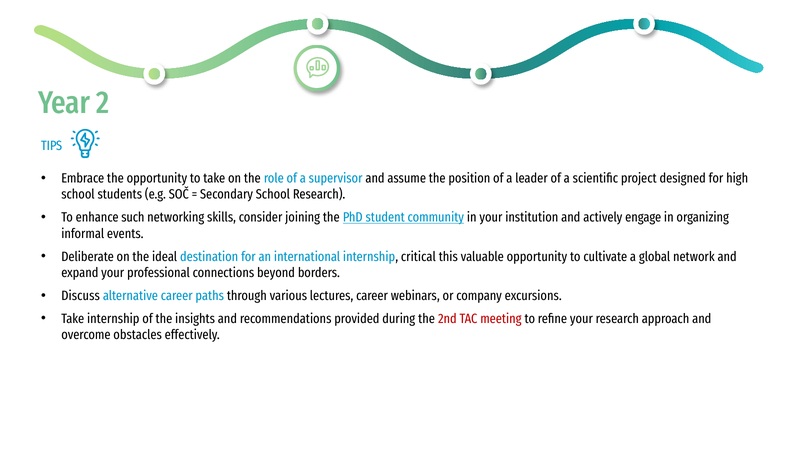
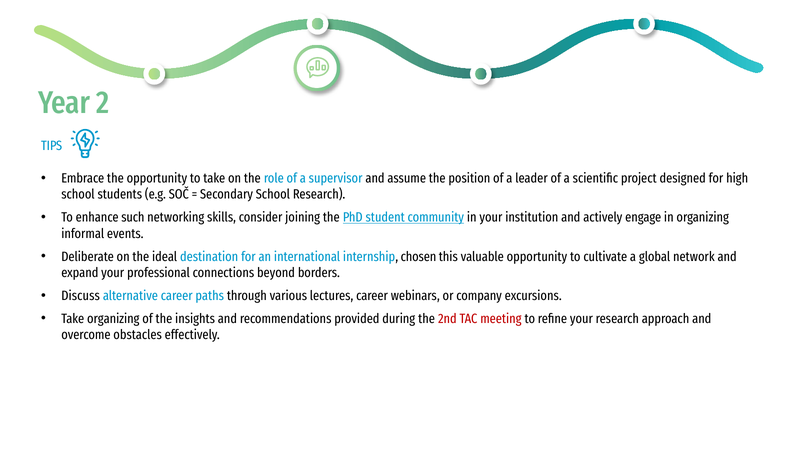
critical: critical -> chosen (418, 257)
Take internship: internship -> organizing (113, 319)
